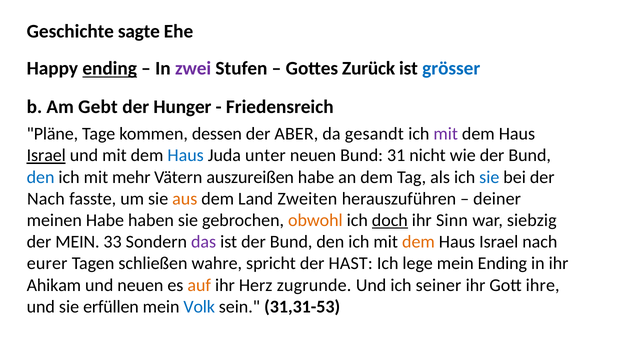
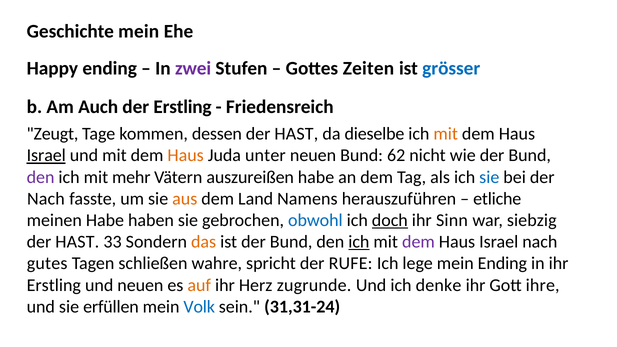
Geschichte sagte: sagte -> mein (139, 31)
ending underline: present -> none (110, 69)
Zurück: Zurück -> Zeiten (368, 69)
Gebt: Gebt -> Auch (98, 107)
der Hunger: Hunger -> Erstling (183, 107)
Pläne: Pläne -> Zeugt (52, 134)
ABER: ABER -> HAST (296, 134)
gesandt: gesandt -> dieselbe (374, 134)
mit colour: purple -> orange (446, 134)
Haus colour: blue -> orange (186, 156)
31: 31 -> 62 (396, 156)
den colour: blue -> purple (41, 177)
Zweiten: Zweiten -> Namens (307, 199)
deiner: deiner -> etliche (497, 199)
obwohl colour: orange -> blue (315, 220)
MEIN: MEIN -> HAST (77, 242)
das colour: purple -> orange (204, 242)
ich underline: none -> present (359, 242)
dem colour: orange -> purple (418, 242)
eurer: eurer -> gutes (47, 264)
HAST: HAST -> RUFE (351, 264)
Ahikam: Ahikam -> Erstling (54, 285)
seiner: seiner -> denke (439, 285)
31,31-53: 31,31-53 -> 31,31-24 (302, 307)
